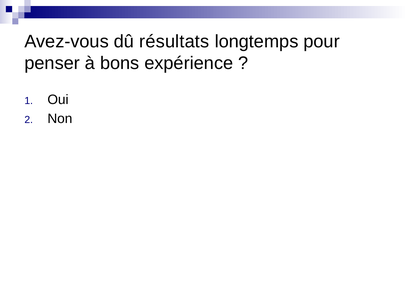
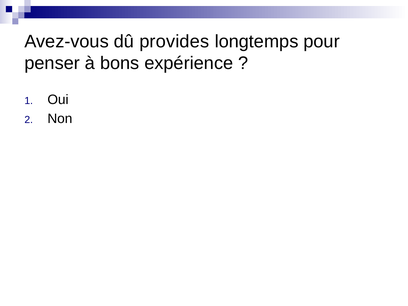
résultats: résultats -> provides (174, 41)
